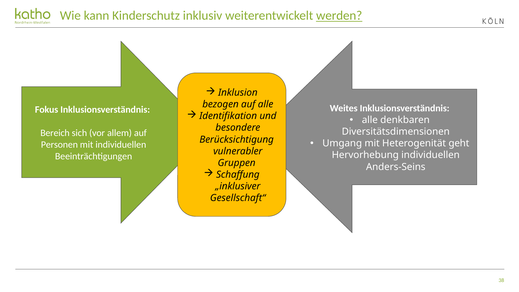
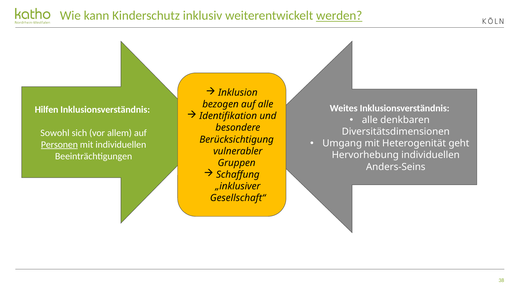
Fokus: Fokus -> Hilfen (47, 109)
Bereich: Bereich -> Sowohl (55, 133)
Personen underline: none -> present (59, 145)
